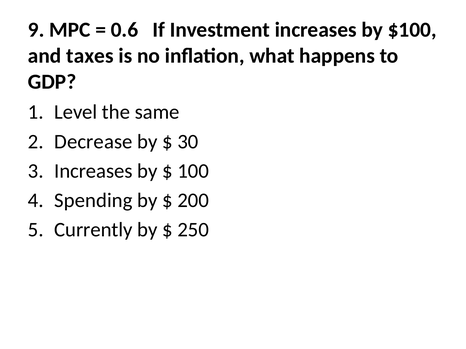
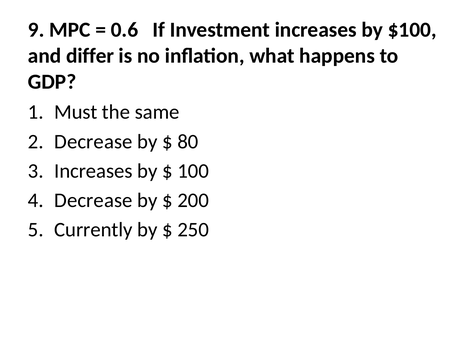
taxes: taxes -> differ (90, 56)
Level: Level -> Must (76, 112)
30: 30 -> 80 (188, 142)
Spending: Spending -> Decrease (93, 201)
